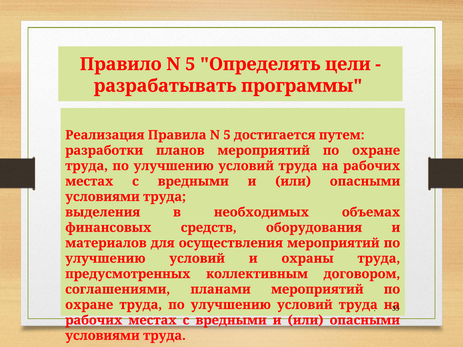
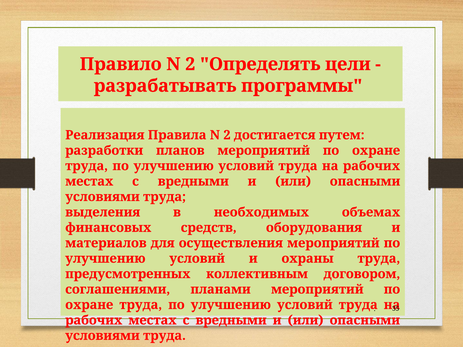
Правило N 5: 5 -> 2 (190, 64)
Правила N 5: 5 -> 2 (227, 135)
